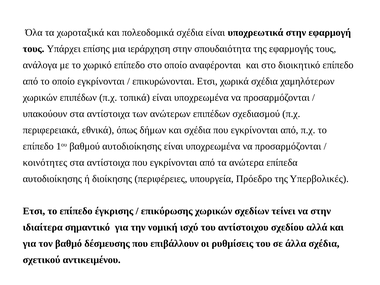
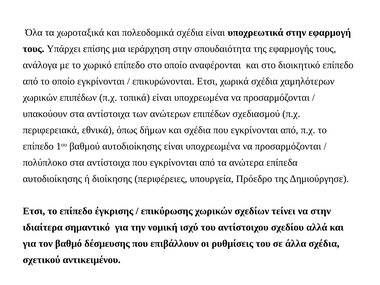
κοινότητες: κοινότητες -> πολύπλοκο (45, 162)
Υπερβολικές: Υπερβολικές -> Δημιούργησε (319, 179)
